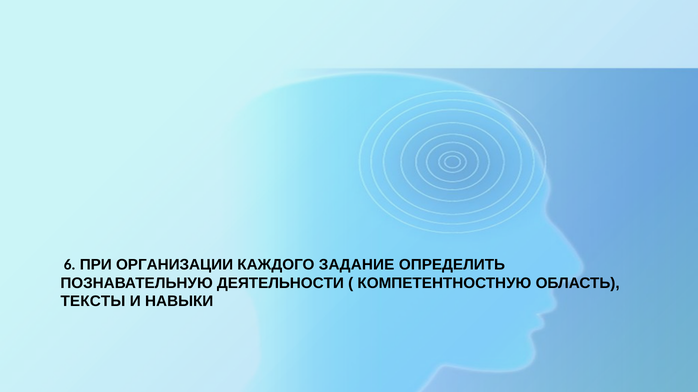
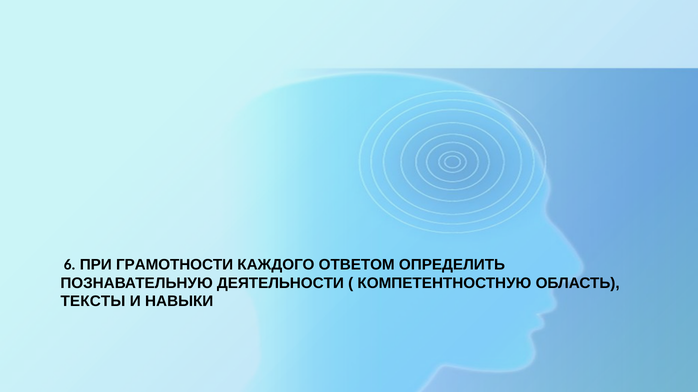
ОРГАНИЗАЦИИ: ОРГАНИЗАЦИИ -> ГРАМОТНОСТИ (175, 265)
ЗАДАНИЕ: ЗАДАНИЕ -> ОТВЕТОМ (357, 265)
